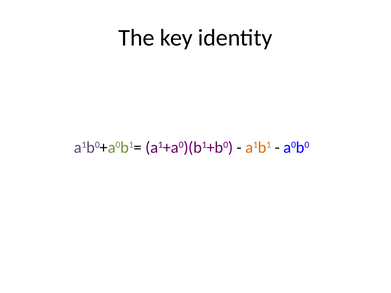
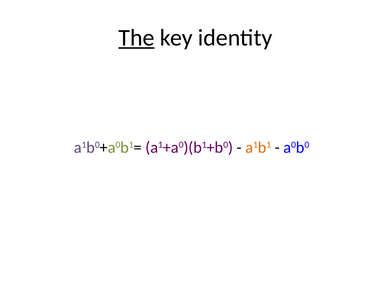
The underline: none -> present (136, 38)
